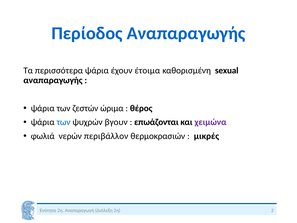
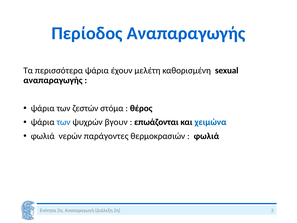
έτοιμα: έτοιμα -> μελέτη (147, 70)
ώριμα: ώριμα -> στόμα (112, 108)
χειμώνα colour: purple -> blue (210, 122)
περιβάλλον: περιβάλλον -> παράγοντες (106, 136)
μικρές: μικρές -> φωλιά (206, 136)
